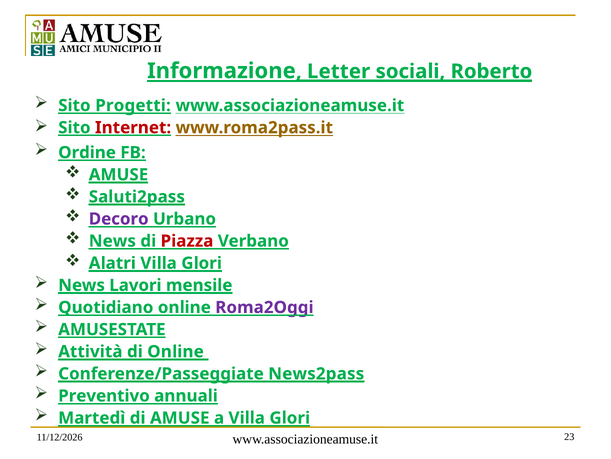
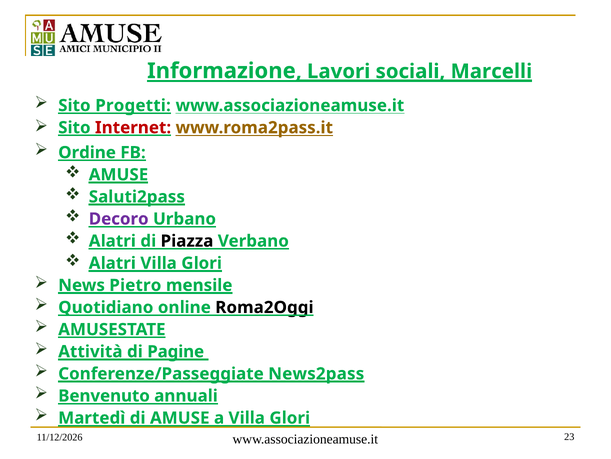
Letter: Letter -> Lavori (339, 71)
Roberto: Roberto -> Marcelli (491, 71)
News: News -> Alatri (112, 241)
Piazza colour: red -> black (187, 241)
Lavori: Lavori -> Pietro (135, 285)
Roma2Oggi colour: purple -> black (264, 307)
di Online: Online -> Pagine (176, 351)
Preventivo: Preventivo -> Benvenuto (104, 395)
